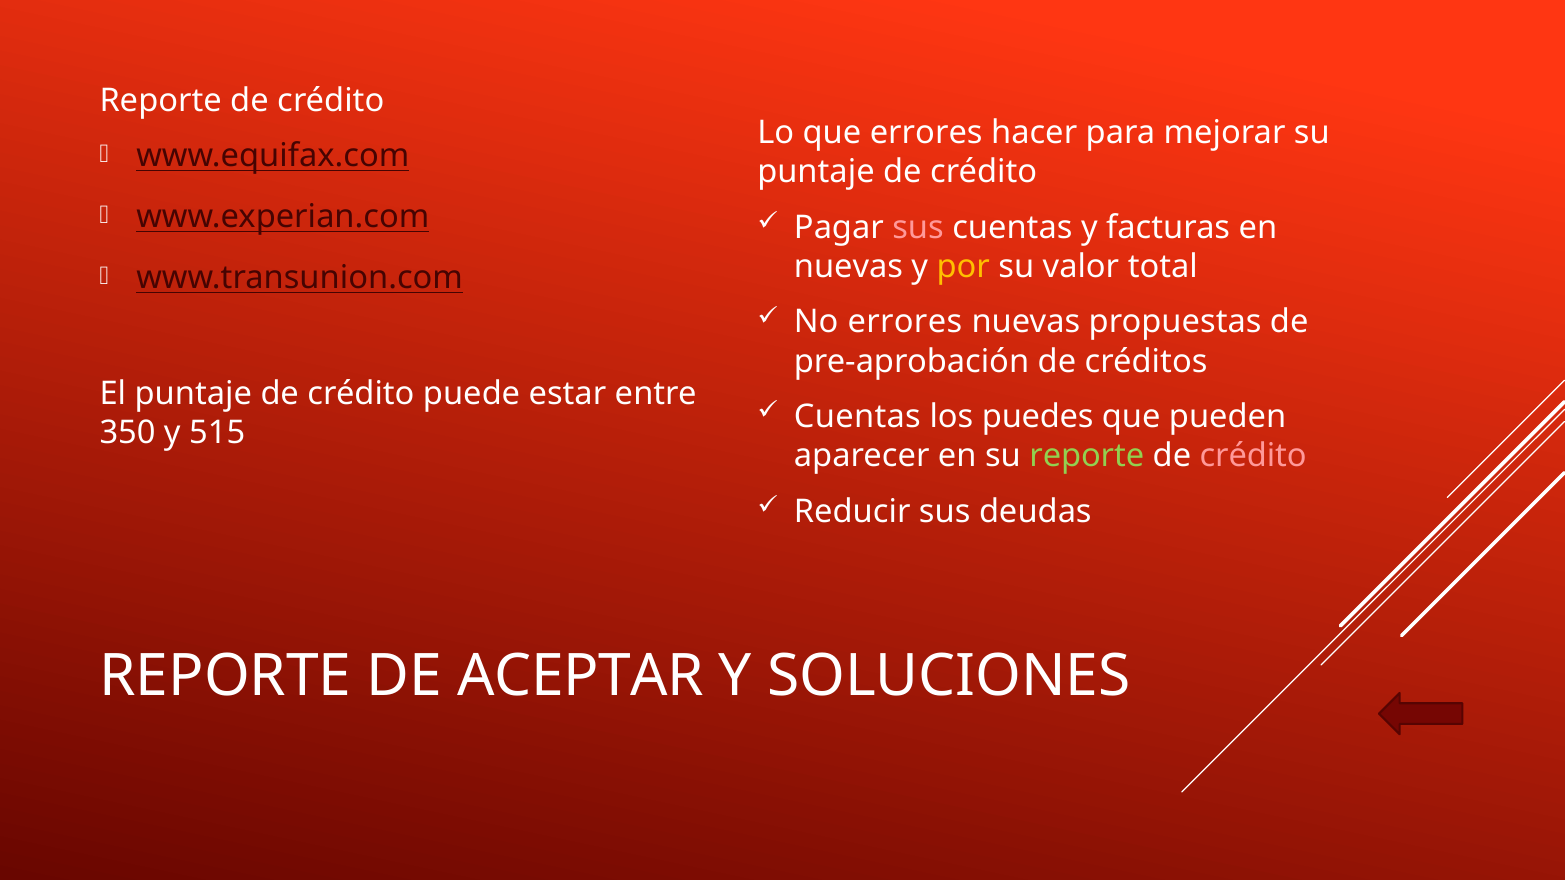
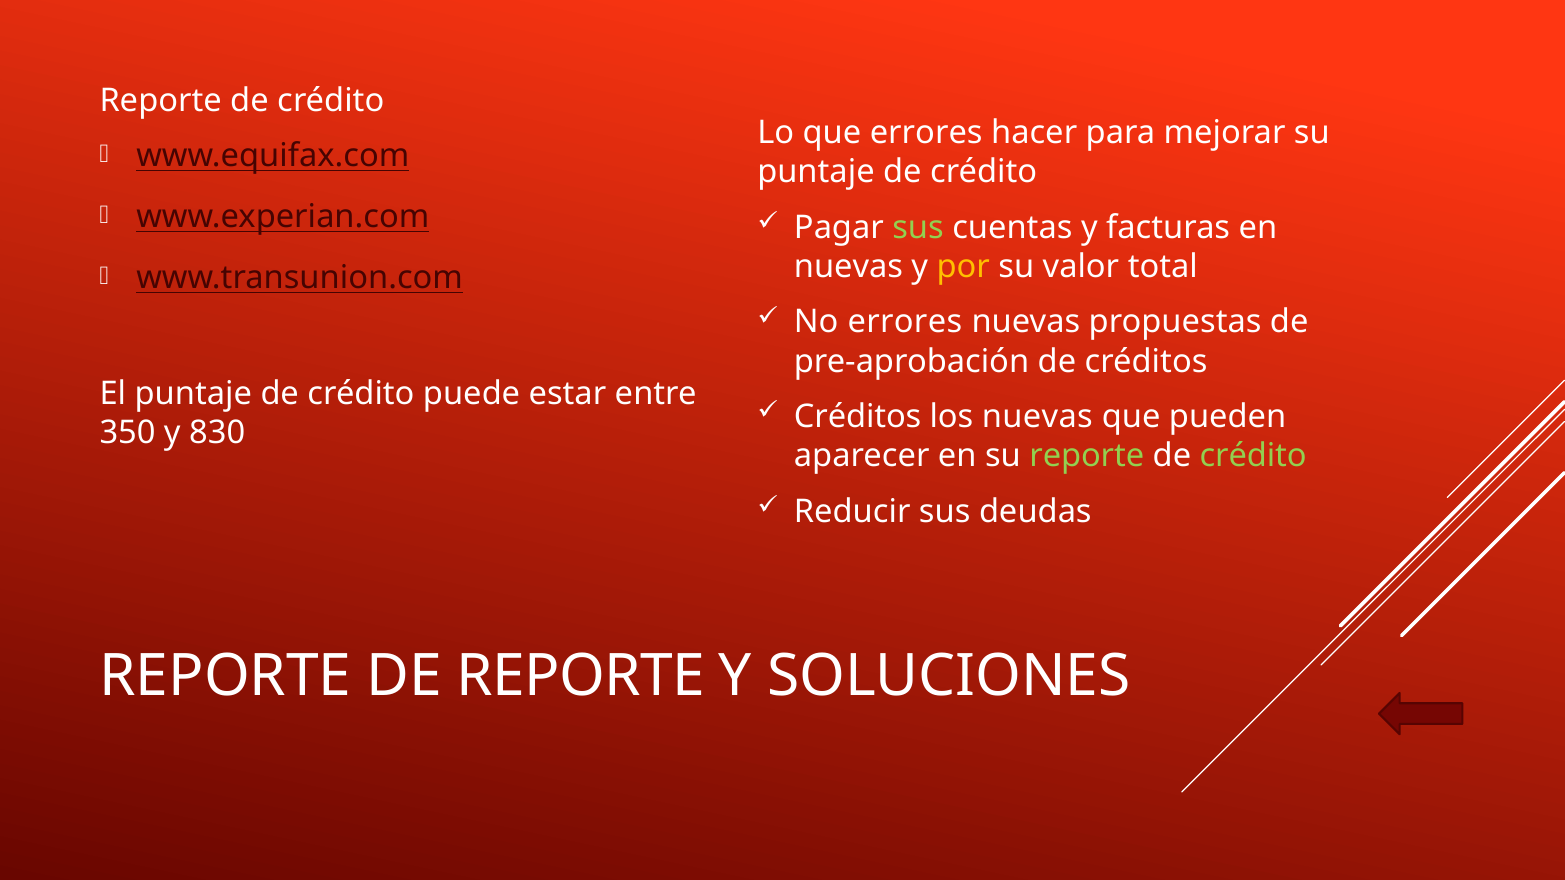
sus colour: pink -> light green (918, 228)
Cuentas: Cuentas -> Créditos (858, 417)
los puedes: puedes -> nuevas (1037, 417)
515: 515 -> 830 (217, 433)
crédito colour: pink -> light green (1253, 456)
DE ACEPTAR: ACEPTAR -> REPORTE (581, 677)
